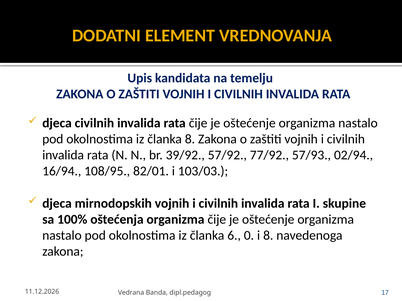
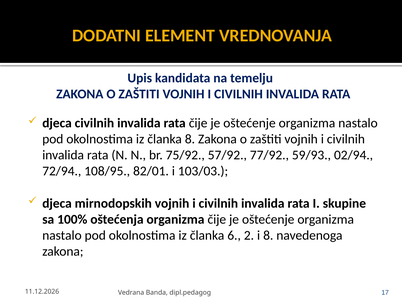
39/92: 39/92 -> 75/92 (185, 155)
57/93: 57/93 -> 59/93 (311, 155)
16/94: 16/94 -> 72/94 (62, 172)
0: 0 -> 2 (249, 236)
